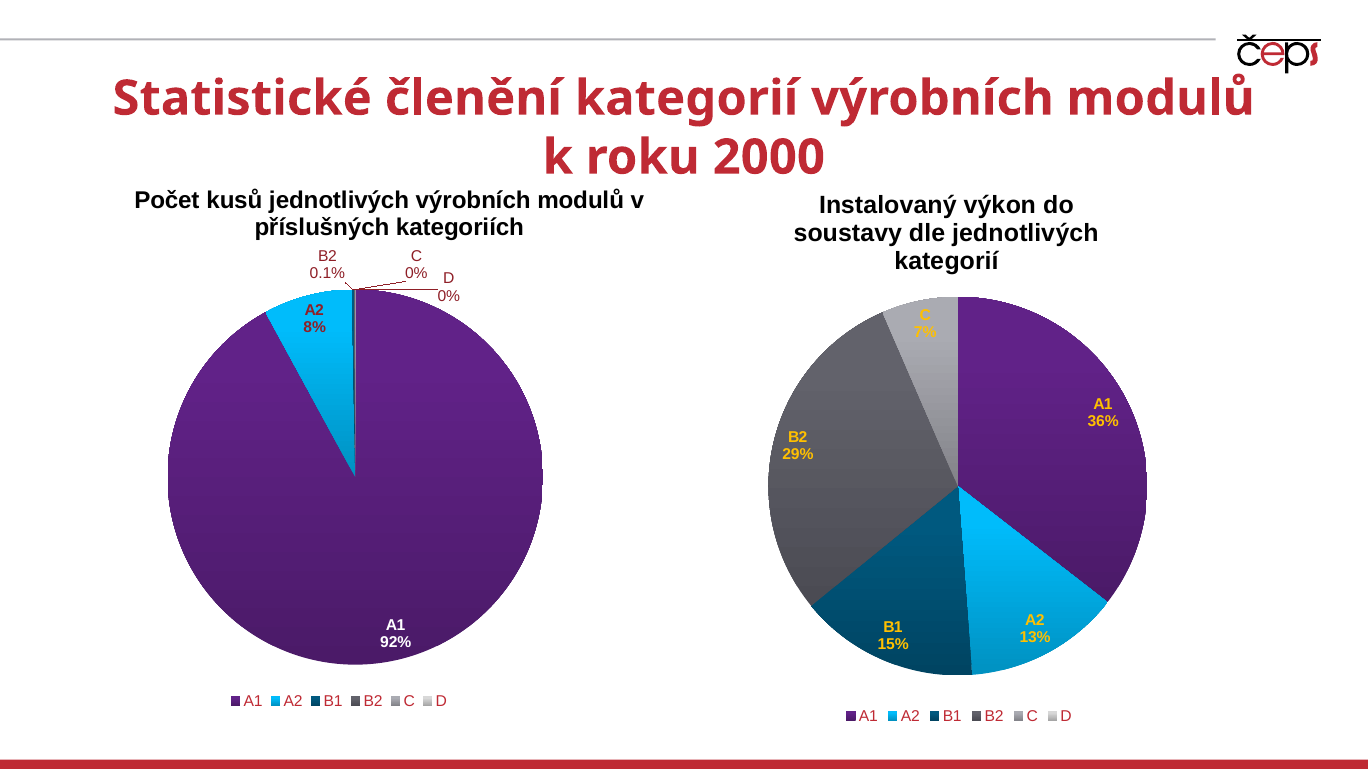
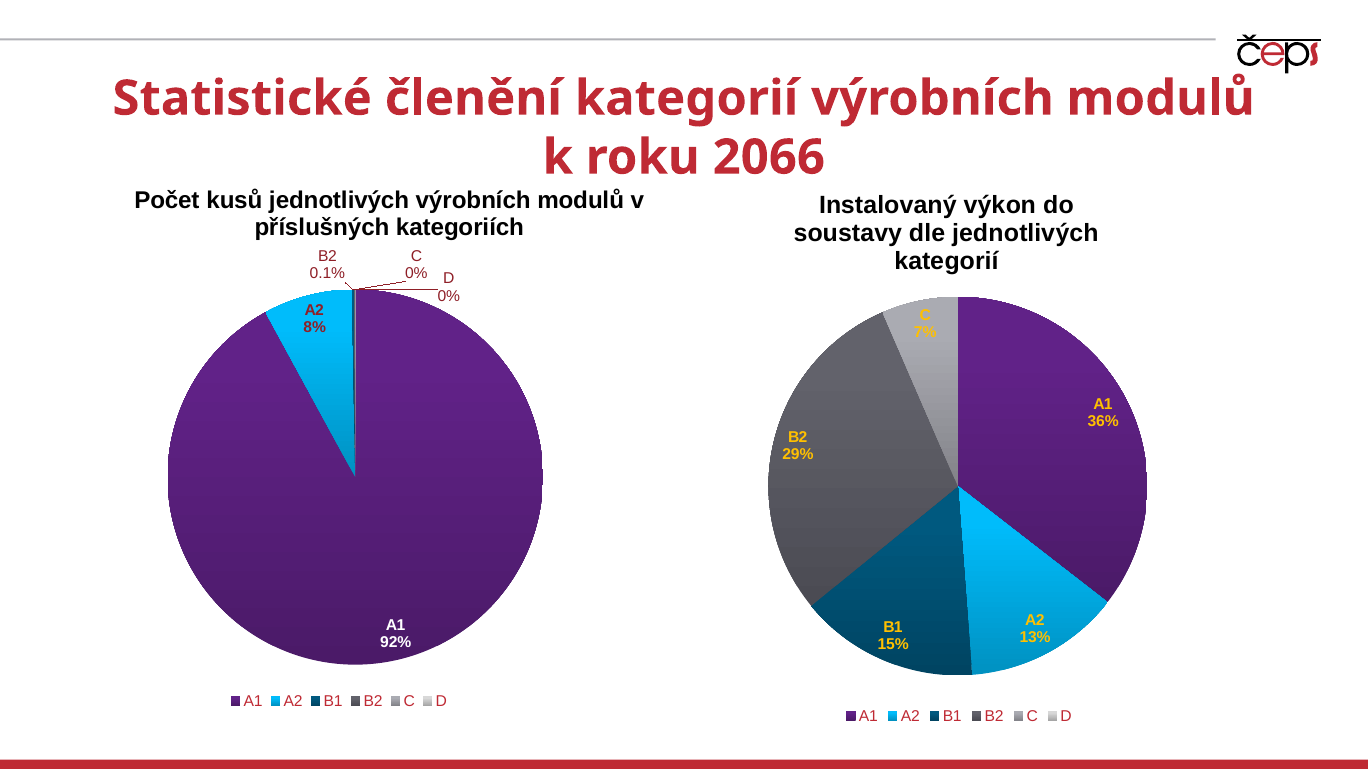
2000: 2000 -> 2066 (769, 158)
